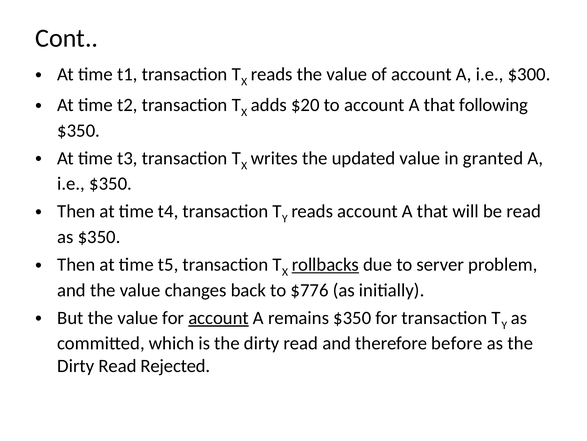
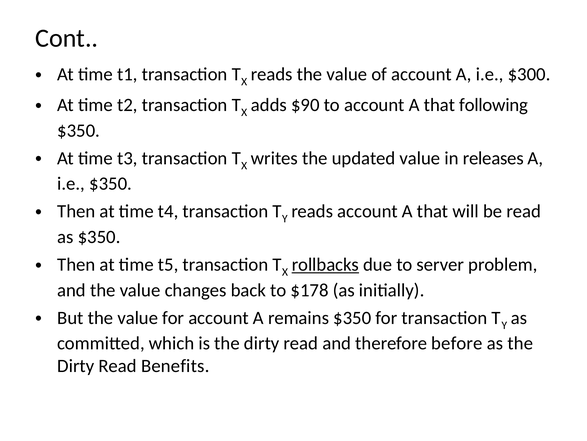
$20: $20 -> $90 (305, 105)
granted: granted -> releases (493, 158)
$776: $776 -> $178 (310, 290)
account underline: present -> none (219, 317)
Rejected: Rejected -> Benefits (175, 365)
